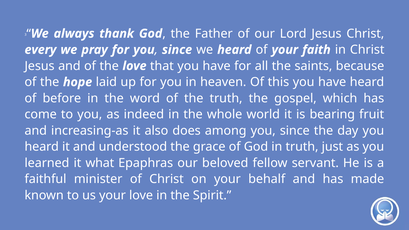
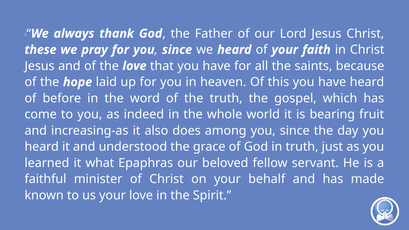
every: every -> these (41, 50)
